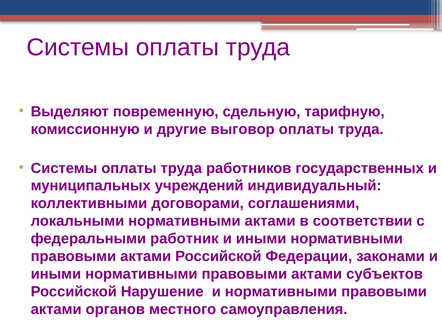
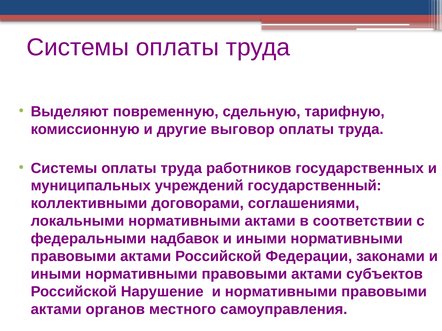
индивидуальный: индивидуальный -> государственный (315, 186)
работник: работник -> надбавок (184, 239)
